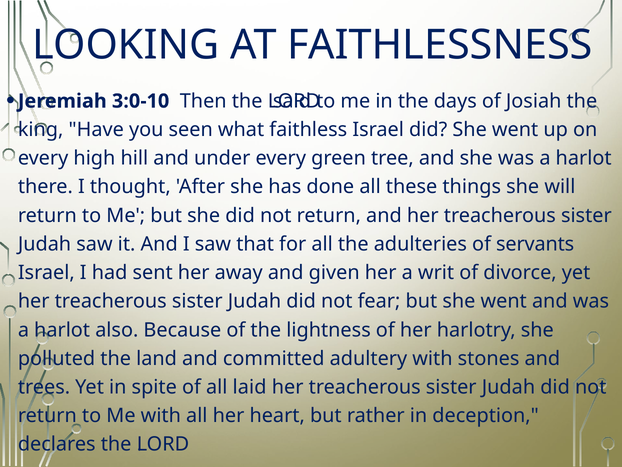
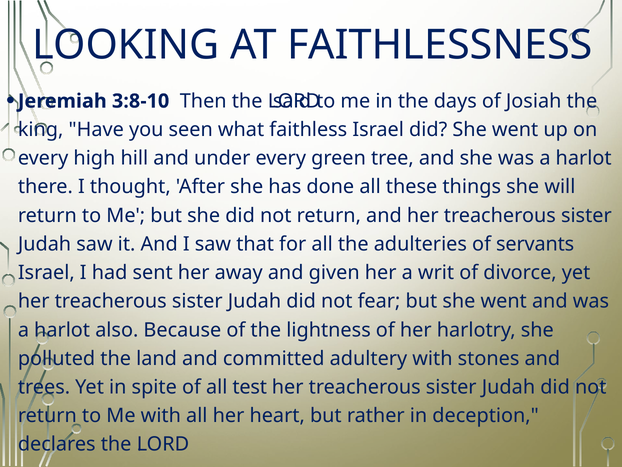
3:0-10: 3:0-10 -> 3:8-10 (141, 101)
laid: laid -> test (250, 387)
